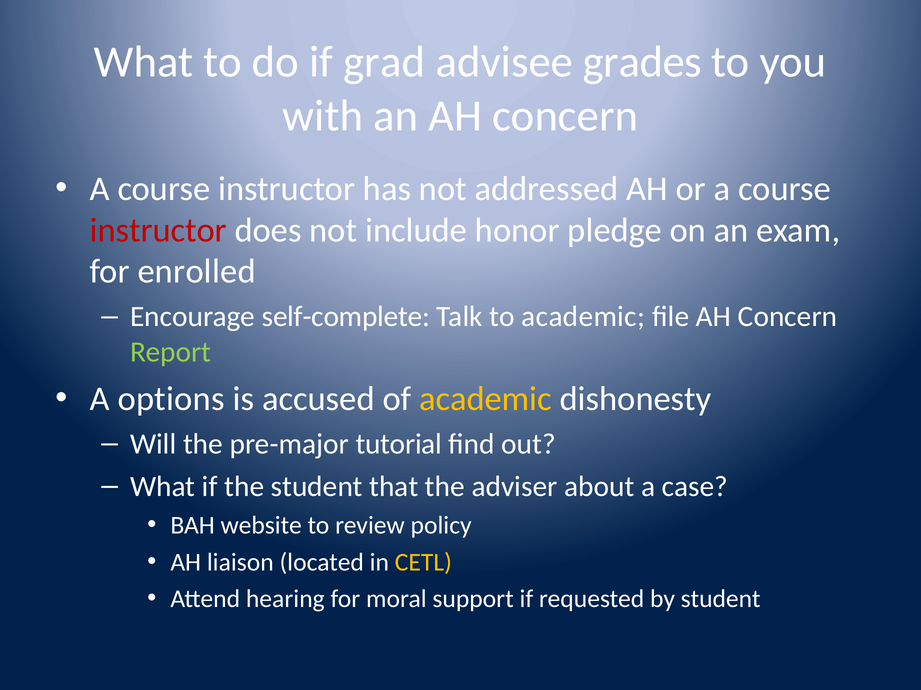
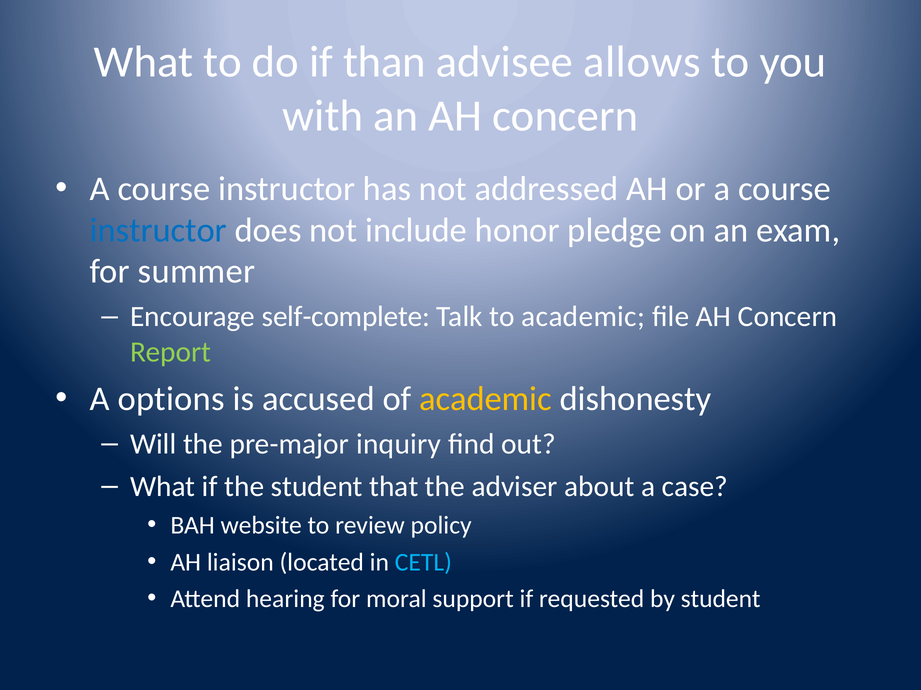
grad: grad -> than (384, 62)
grades: grades -> allows (642, 62)
instructor colour: red -> blue (158, 230)
enrolled: enrolled -> summer (197, 272)
tutorial: tutorial -> inquiry (399, 445)
CETL colour: yellow -> light blue (423, 563)
